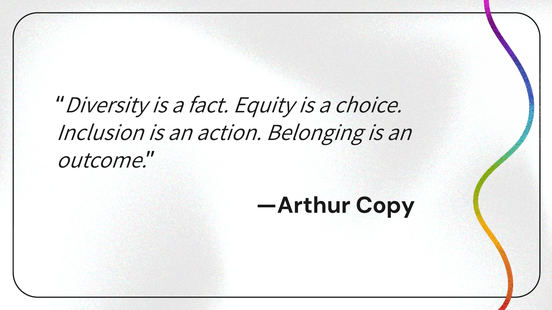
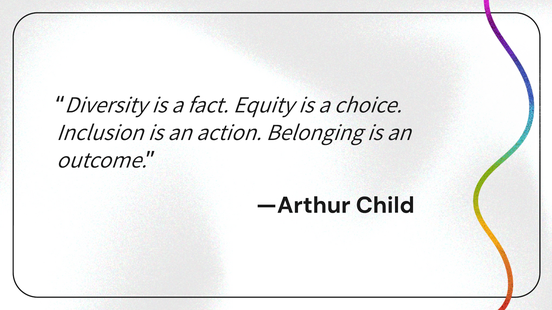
Copy: Copy -> Child (385, 206)
